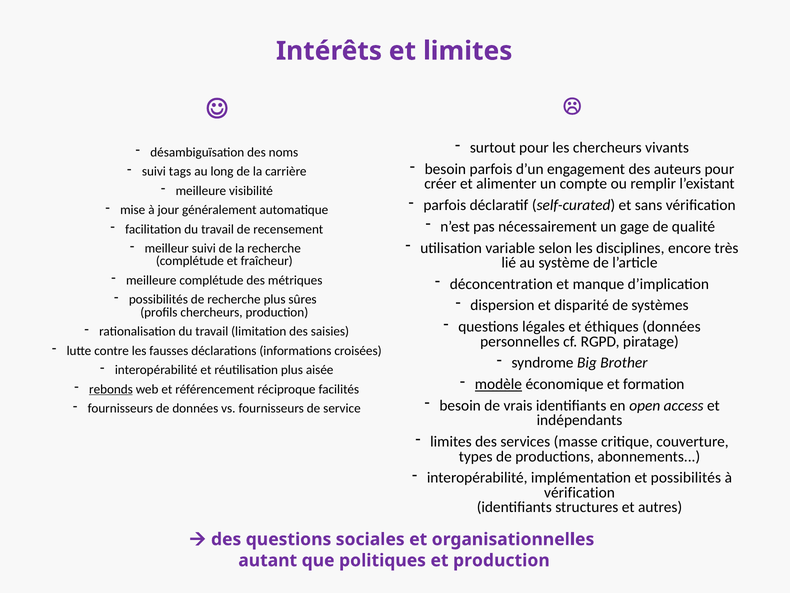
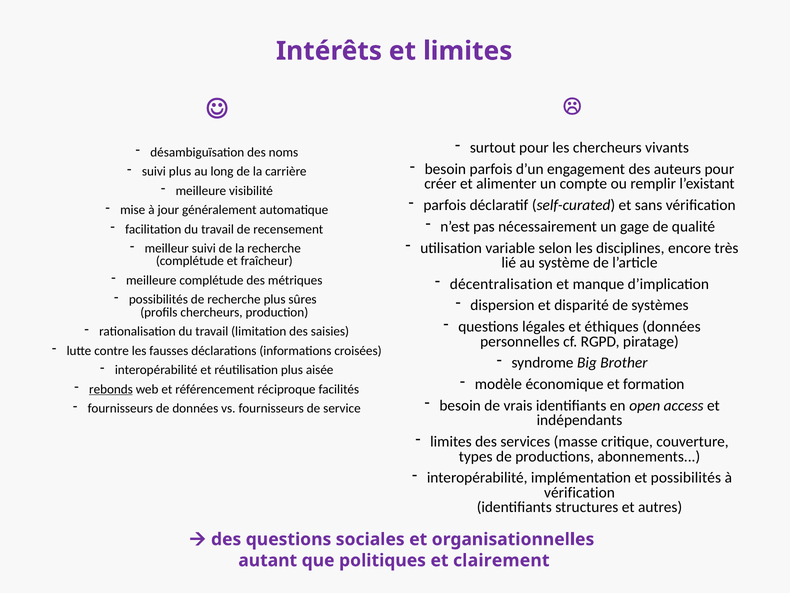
suivi tags: tags -> plus (180, 171)
déconcentration: déconcentration -> décentralisation (501, 284)
modèle underline: present -> none (498, 384)
et production: production -> clairement (501, 560)
